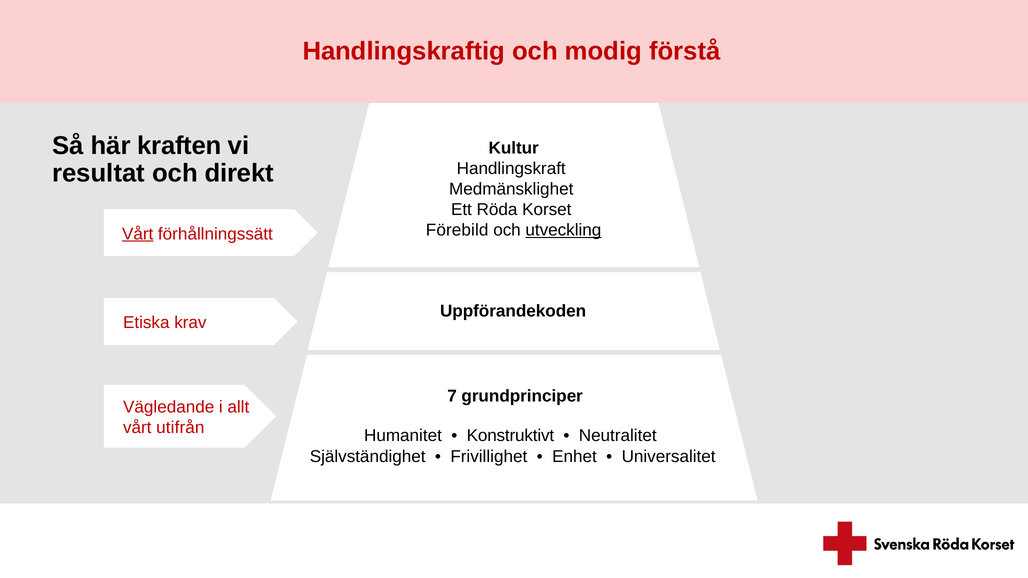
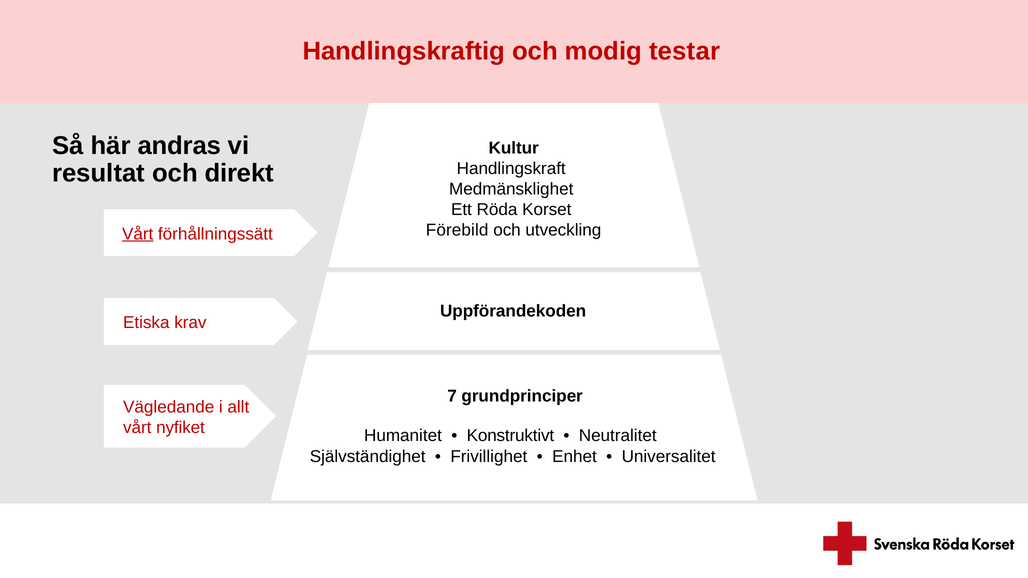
förstå: förstå -> testar (685, 51)
kraften: kraften -> andras (179, 146)
utveckling underline: present -> none (563, 230)
utifrån: utifrån -> nyfiket (180, 428)
